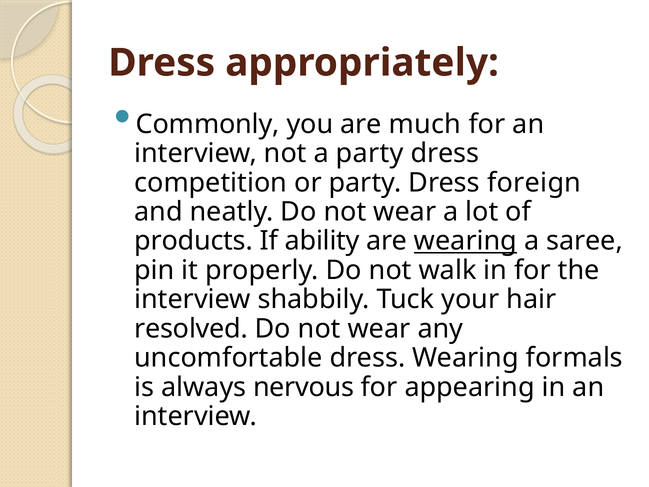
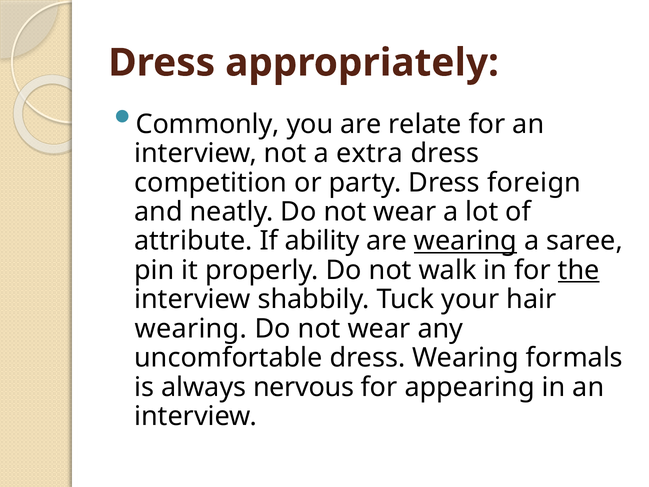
much: much -> relate (425, 124)
a party: party -> extra (370, 153)
products: products -> attribute (193, 241)
the underline: none -> present (579, 270)
resolved: resolved -> wearing (191, 329)
